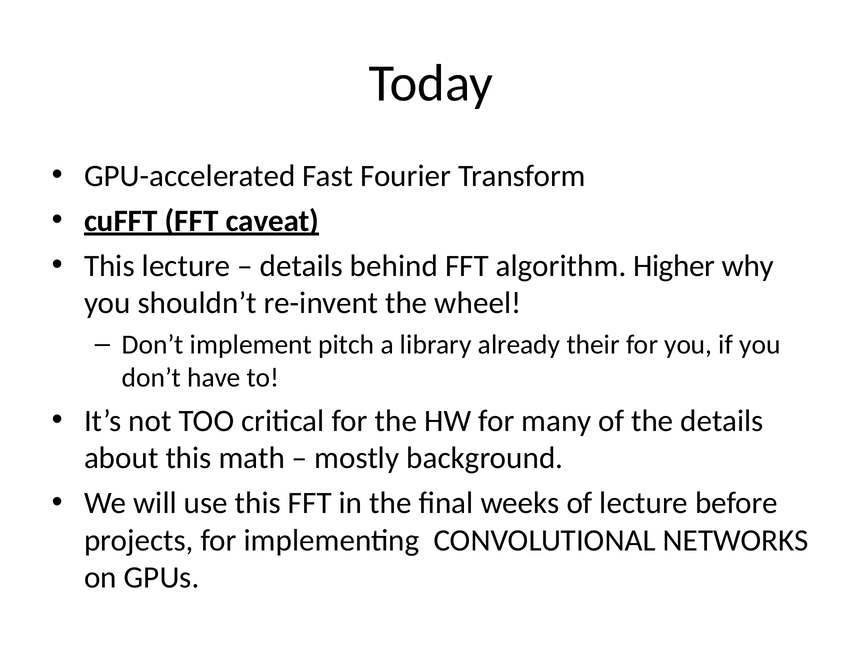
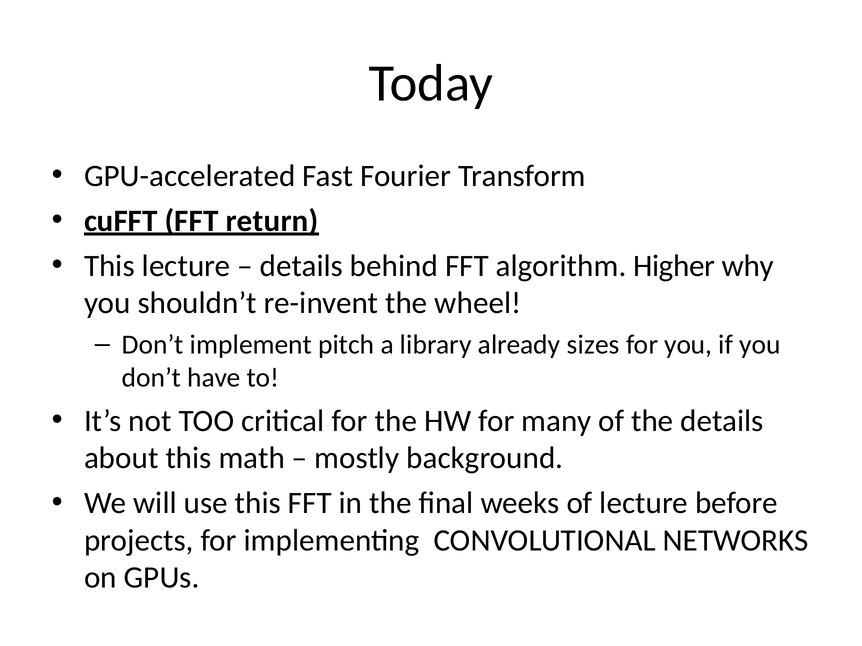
caveat: caveat -> return (272, 221)
their: their -> sizes (593, 345)
